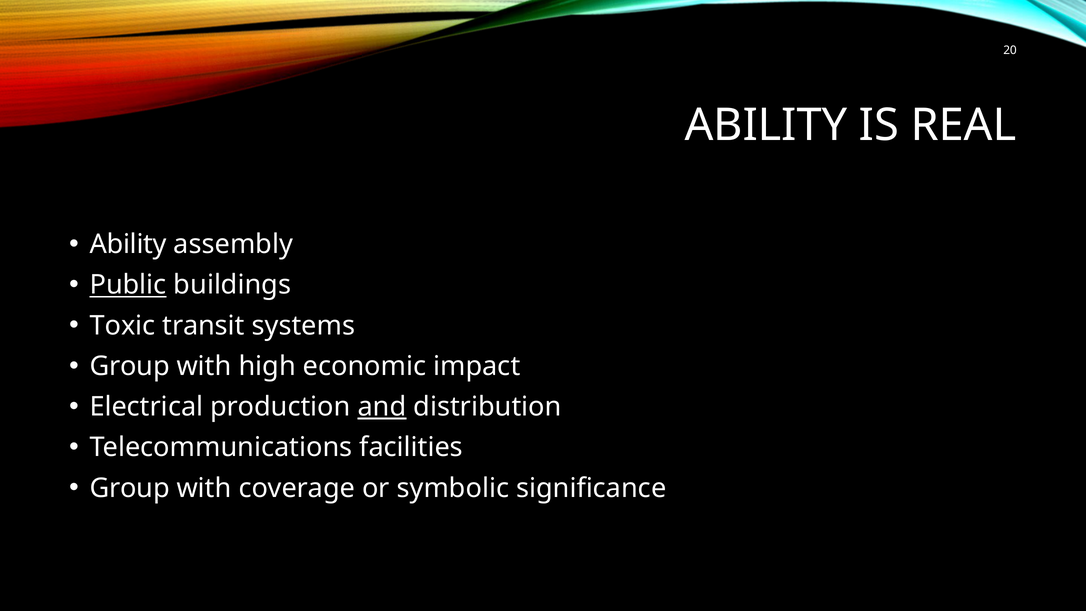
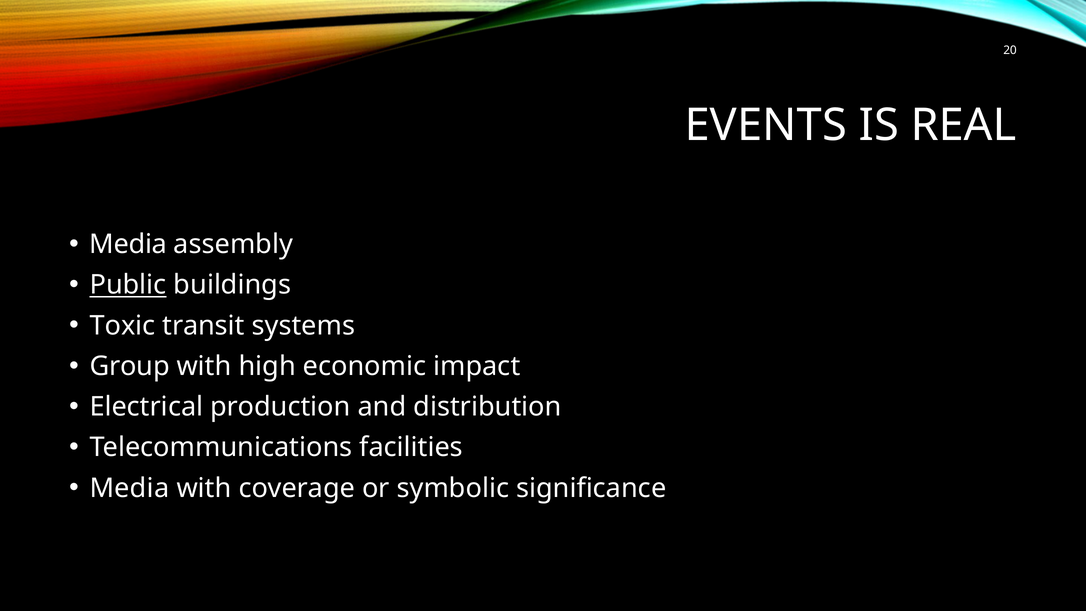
ABILITY: ABILITY -> EVENTS (766, 125)
Ability: Ability -> Media (128, 244)
and underline: present -> none (382, 407)
Group: Group -> Media (129, 488)
